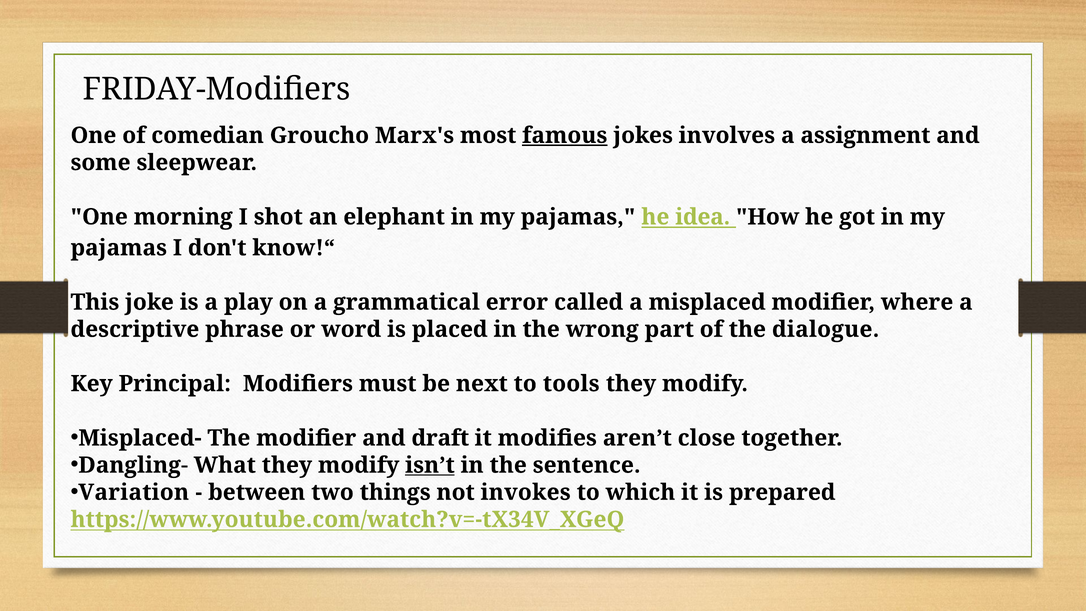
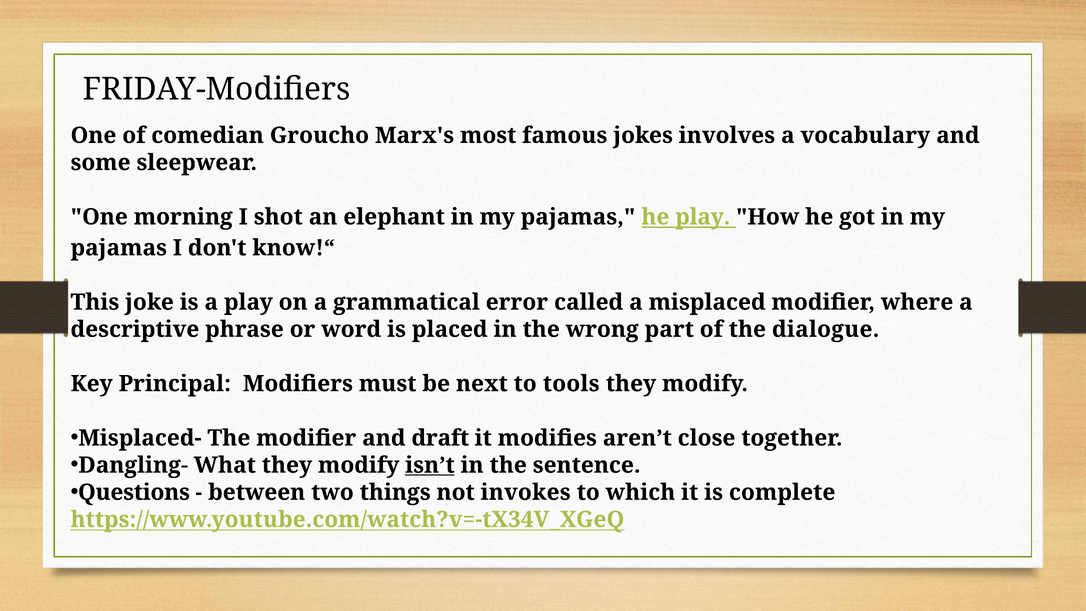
famous underline: present -> none (565, 135)
assignment: assignment -> vocabulary (865, 135)
he idea: idea -> play (703, 217)
Variation: Variation -> Questions (134, 492)
prepared: prepared -> complete (782, 492)
